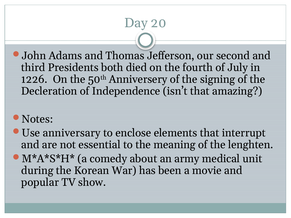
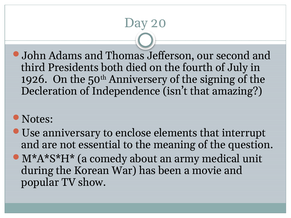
1226: 1226 -> 1926 (34, 79)
lenghten: lenghten -> question (251, 145)
